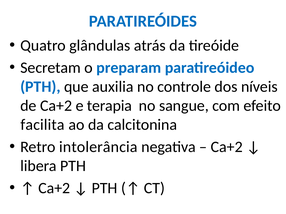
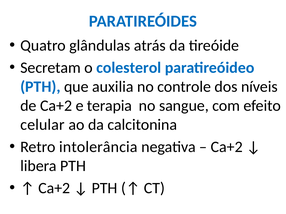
preparam: preparam -> colesterol (129, 68)
facilita: facilita -> celular (43, 125)
